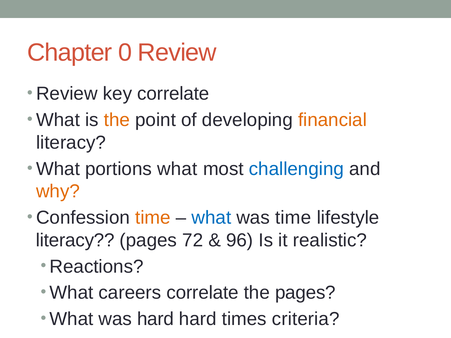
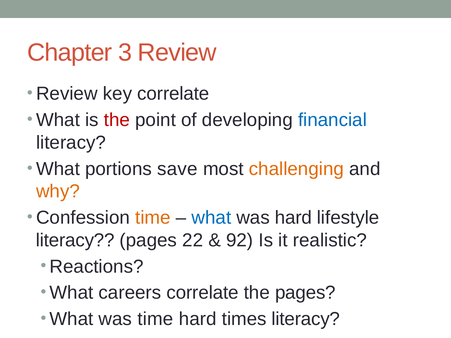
0: 0 -> 3 (125, 52)
the colour: orange -> red (117, 120)
financial colour: orange -> blue (332, 120)
portions what: what -> save (177, 169)
challenging colour: blue -> orange (296, 169)
was time: time -> hard (293, 218)
72: 72 -> 22 (193, 240)
96: 96 -> 92 (240, 240)
was hard: hard -> time (155, 319)
times criteria: criteria -> literacy (306, 319)
